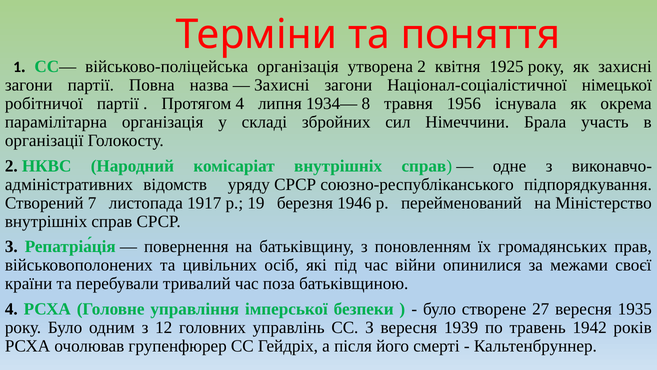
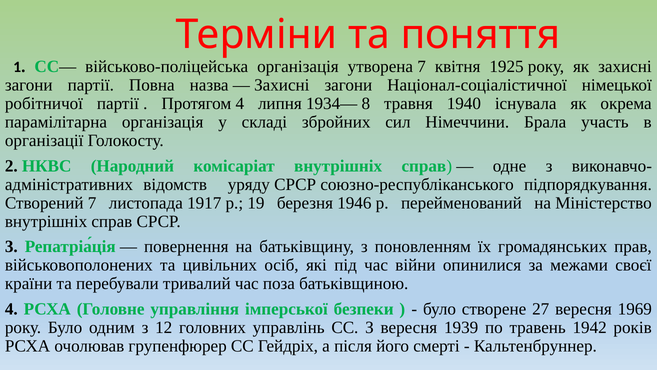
утворена 2: 2 -> 7 (422, 67)
1956: 1956 -> 1940 (464, 103)
1935: 1935 -> 1969 (635, 309)
